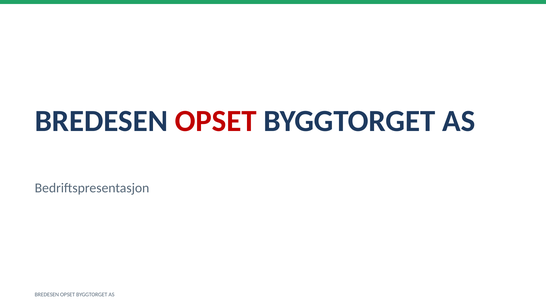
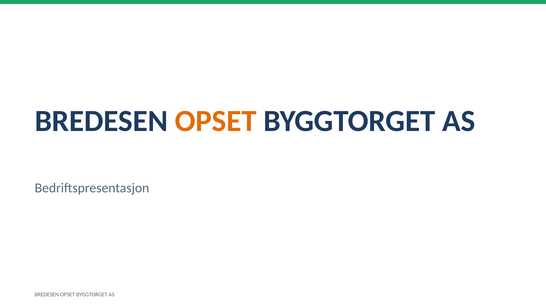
OPSET colour: red -> orange (216, 121)
